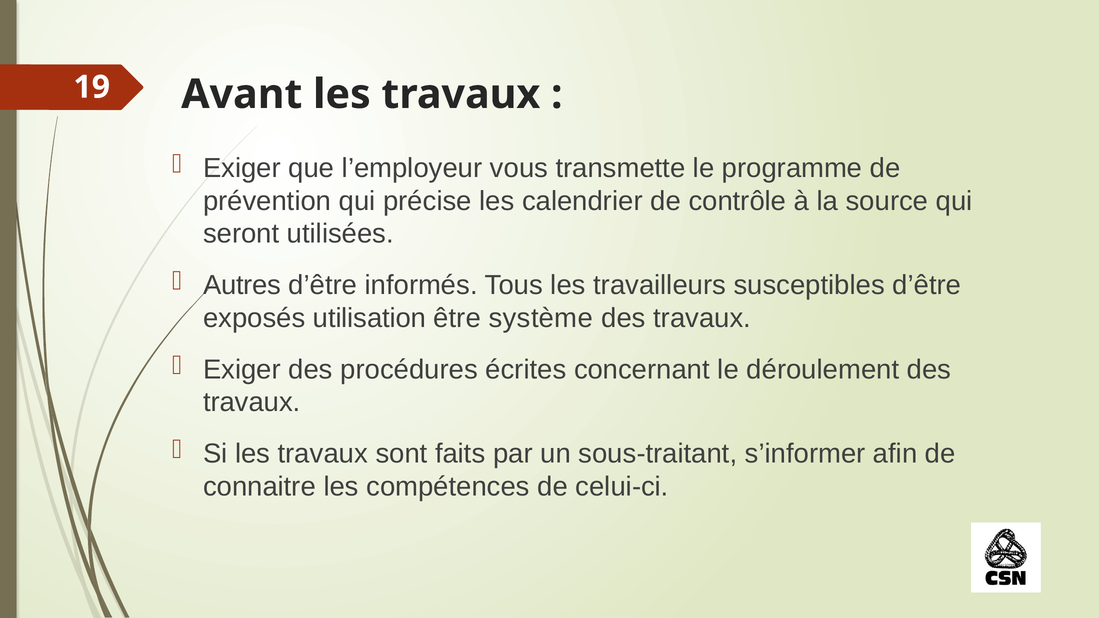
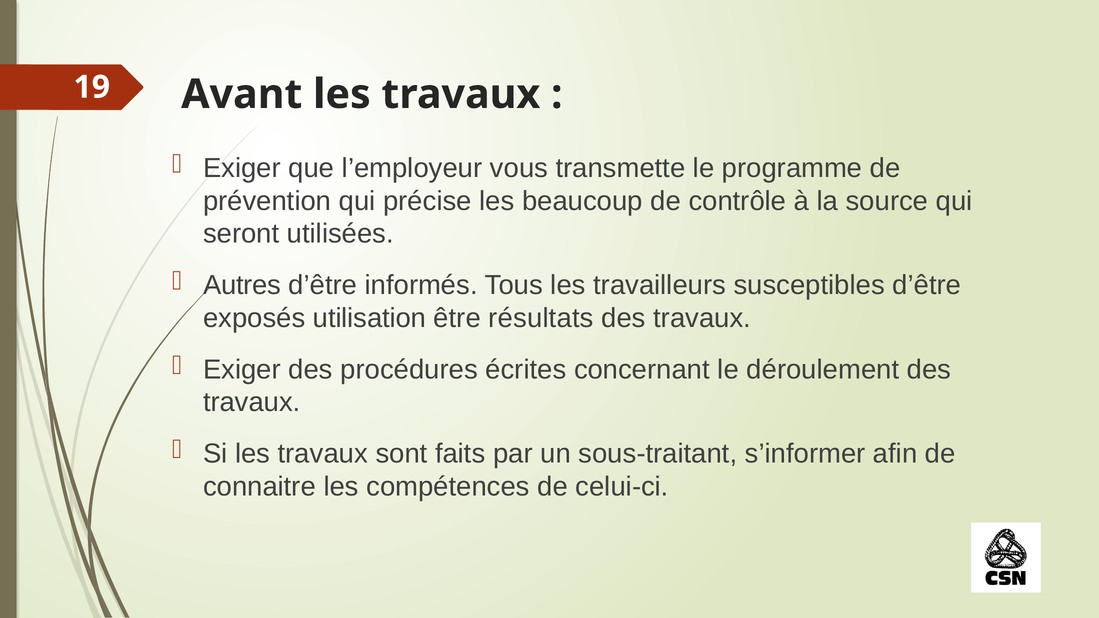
calendrier: calendrier -> beaucoup (582, 201)
système: système -> résultats (541, 318)
